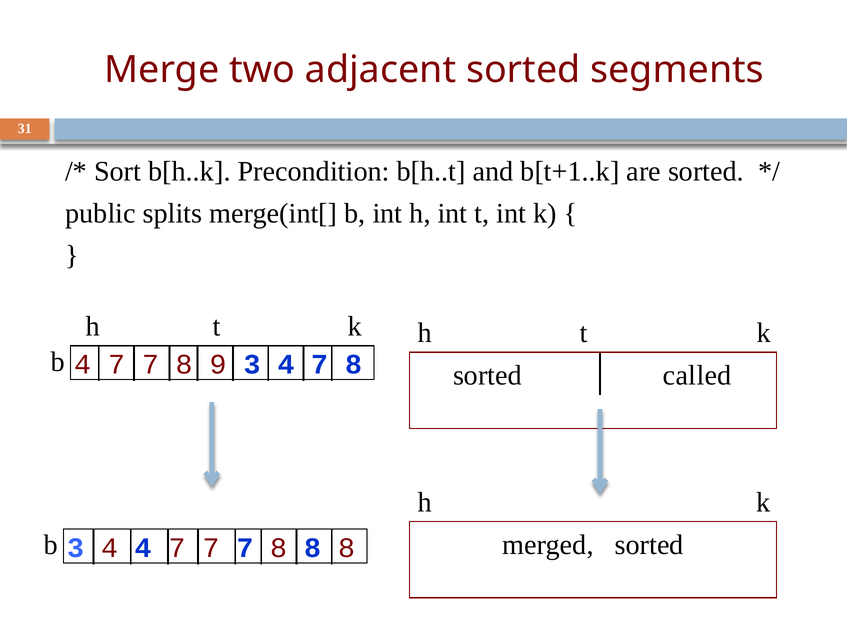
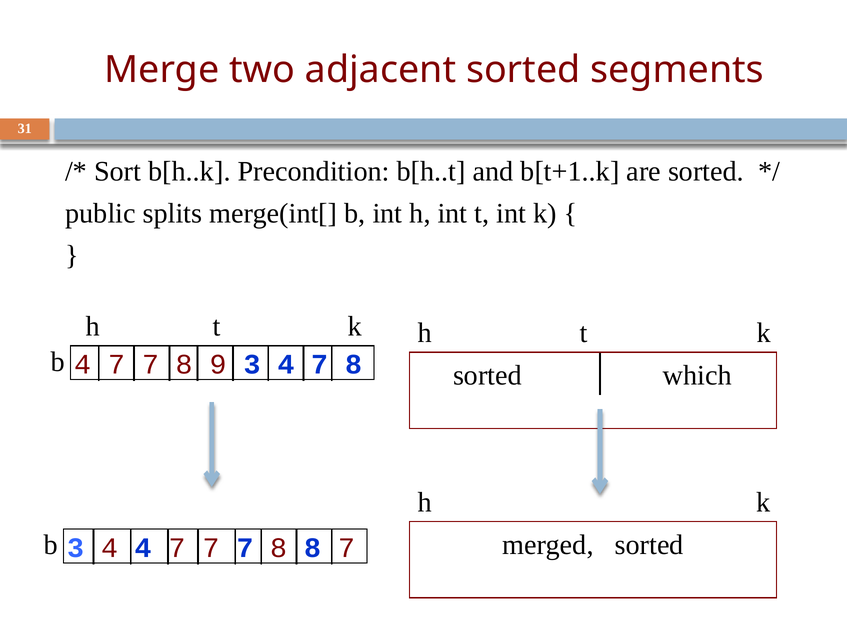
called: called -> which (697, 376)
8 8 8: 8 -> 7 (347, 548)
